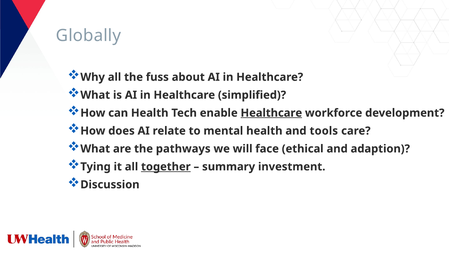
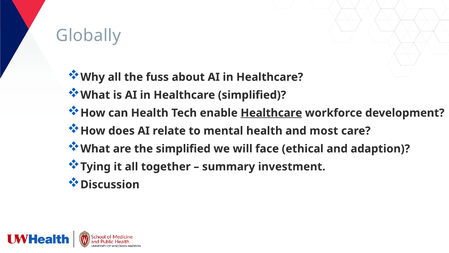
tools: tools -> most (324, 131)
the pathways: pathways -> simplified (183, 149)
together underline: present -> none (166, 166)
